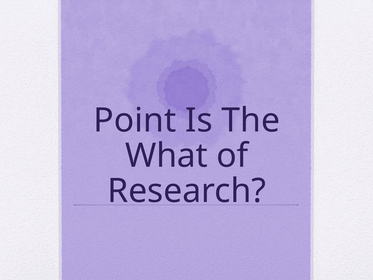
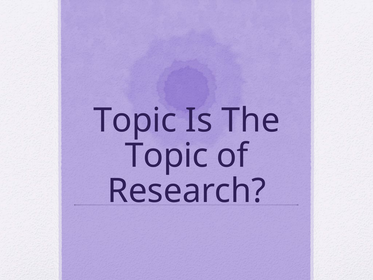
Point: Point -> Topic (135, 120)
What: What -> Topic (167, 156)
